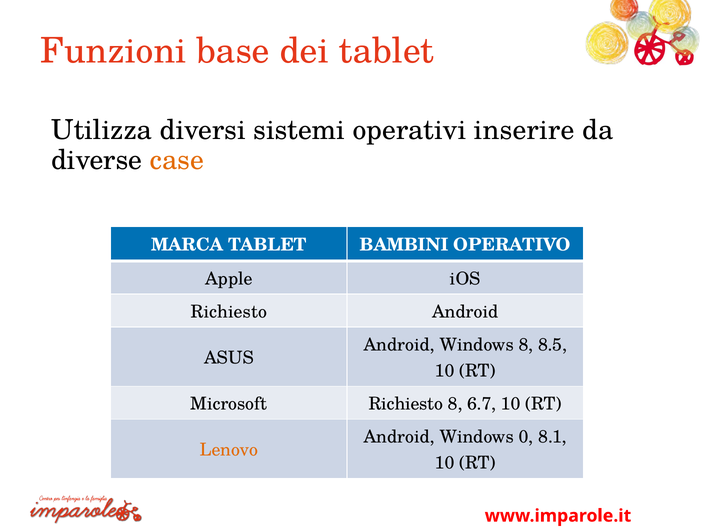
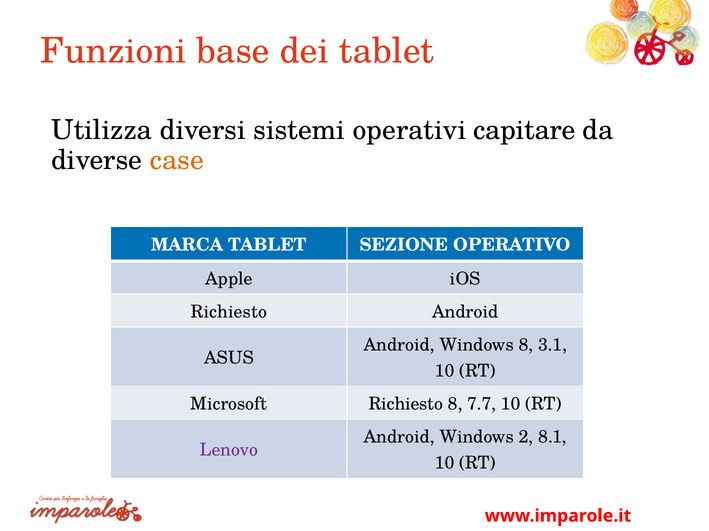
inserire: inserire -> capitare (524, 131)
BAMBINI: BAMBINI -> SEZIONE (404, 245)
8.5: 8.5 -> 3.1 (553, 345)
6.7: 6.7 -> 7.7 (482, 405)
0: 0 -> 2 (526, 438)
Lenovo colour: orange -> purple (229, 451)
